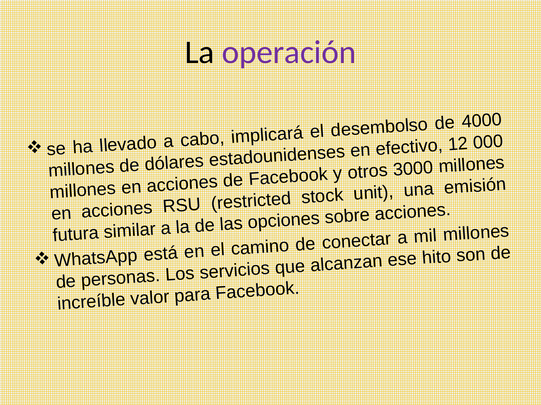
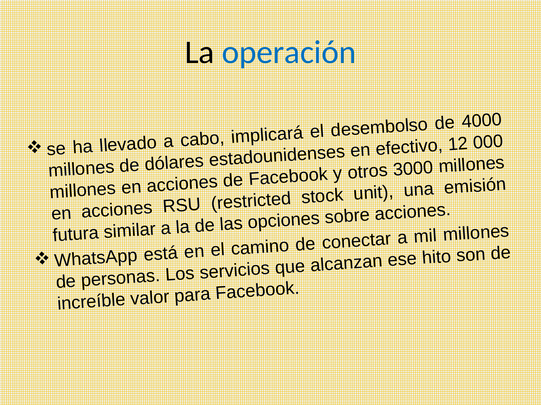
operación colour: purple -> blue (289, 52)
